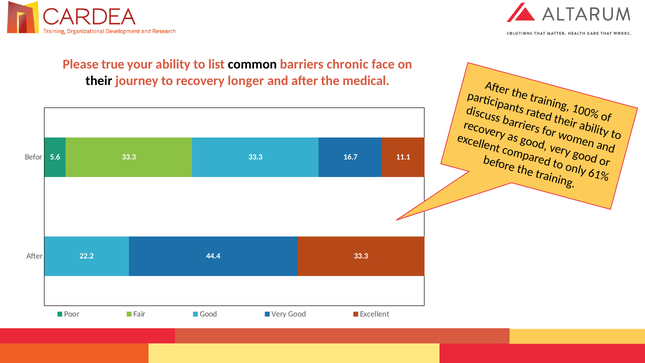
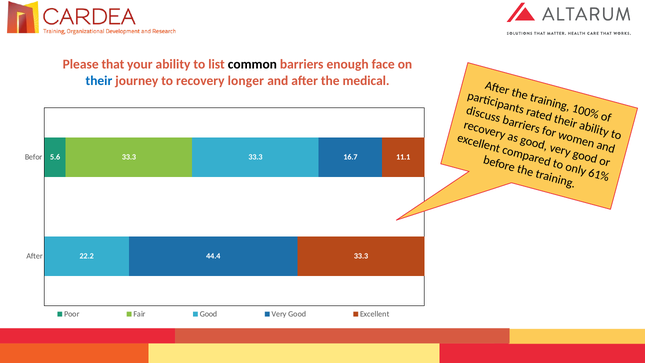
true: true -> that (113, 65)
chronic: chronic -> enough (348, 65)
their colour: black -> blue (99, 81)
